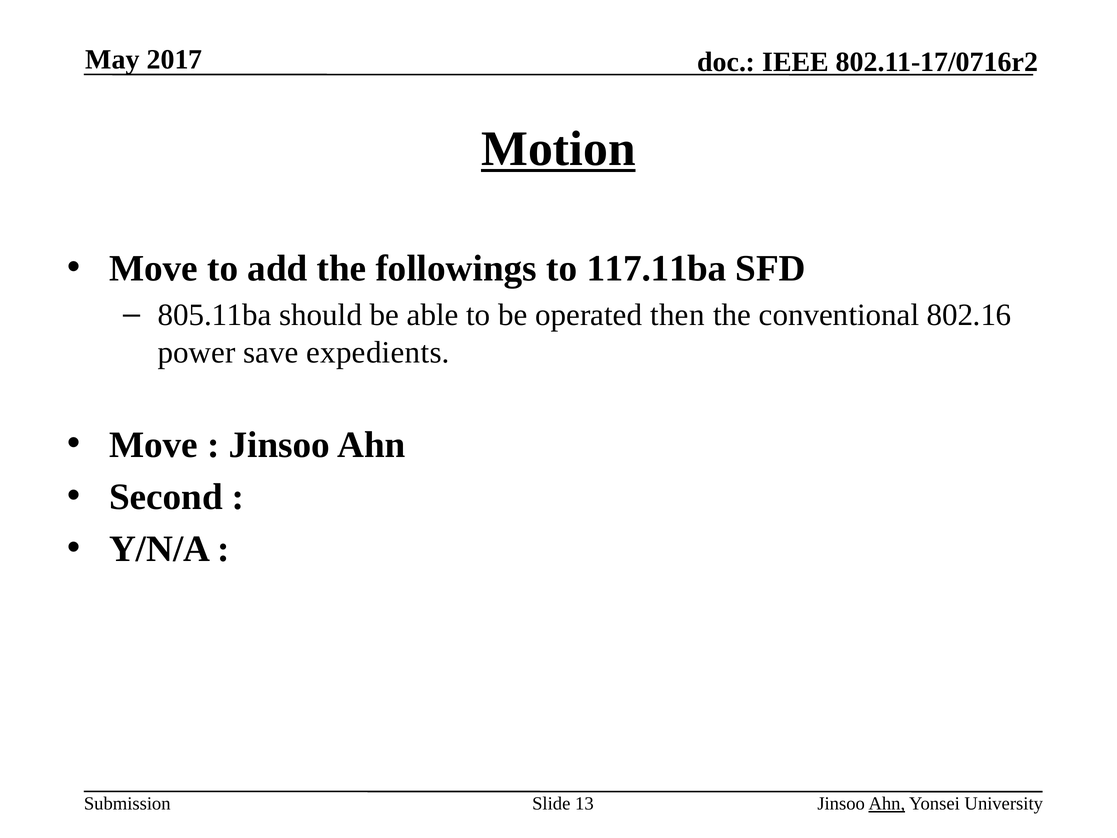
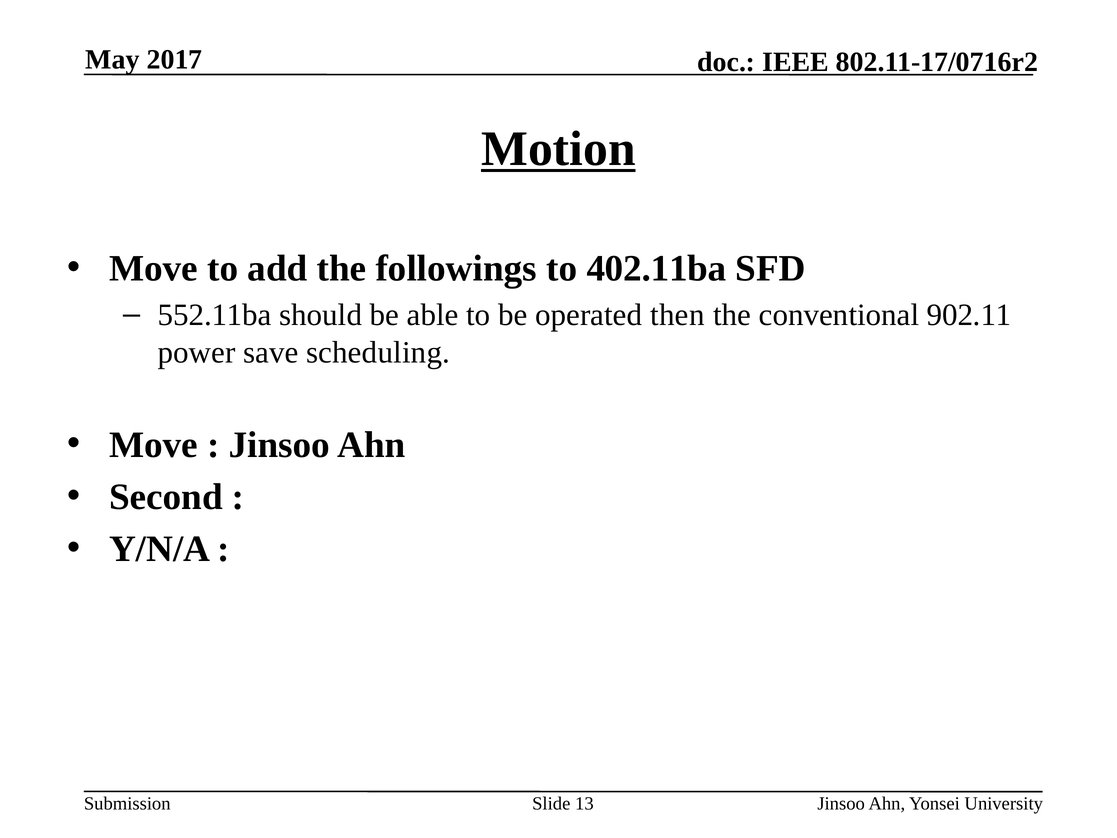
117.11ba: 117.11ba -> 402.11ba (657, 268)
805.11ba: 805.11ba -> 552.11ba (215, 315)
802.16: 802.16 -> 902.11 (969, 315)
expedients: expedients -> scheduling (378, 352)
Ahn underline: present -> none (887, 803)
